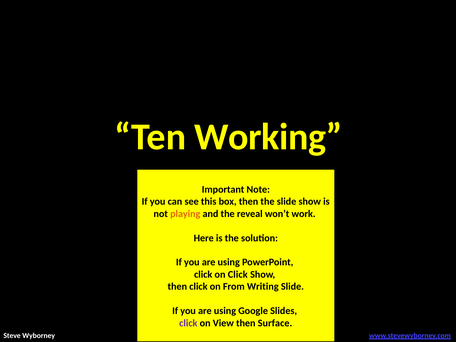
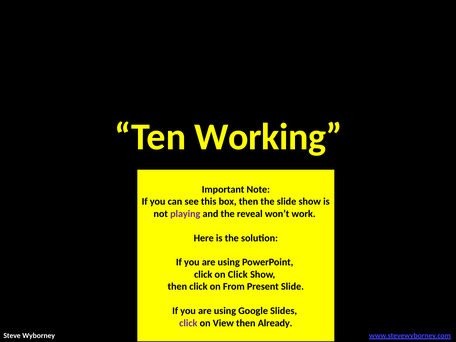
playing colour: orange -> purple (185, 214)
Writing: Writing -> Present (263, 287)
Surface: Surface -> Already (275, 323)
